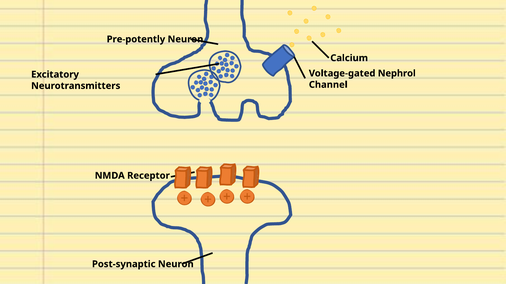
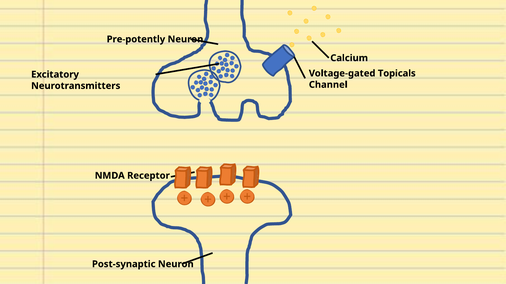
Nephrol: Nephrol -> Topicals (397, 73)
